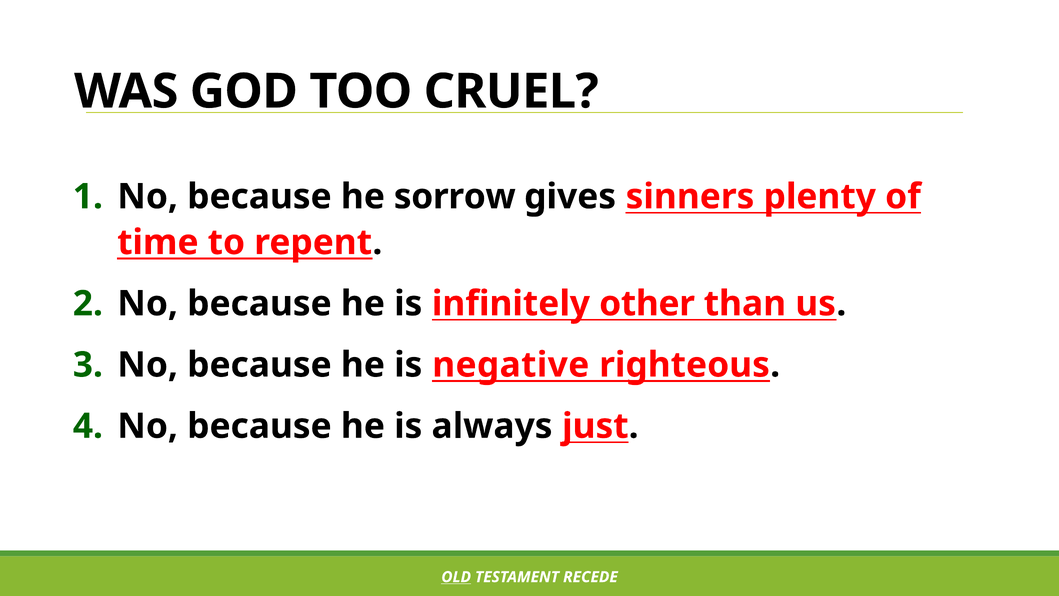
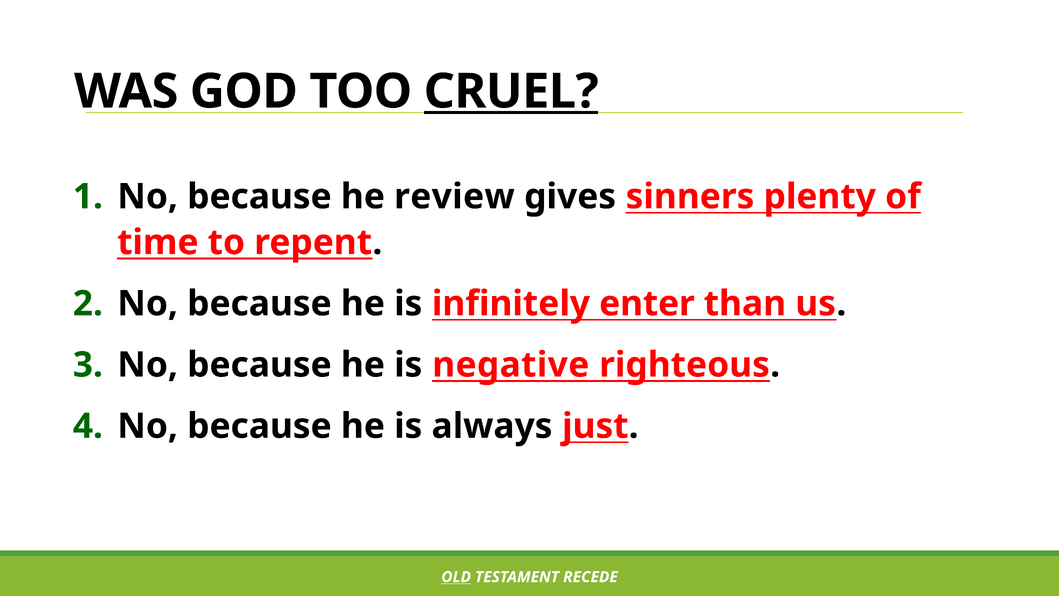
CRUEL underline: none -> present (511, 91)
sorrow: sorrow -> review (454, 197)
other: other -> enter (647, 304)
